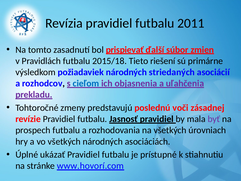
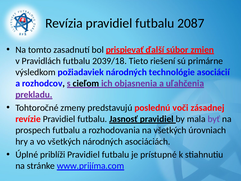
2011: 2011 -> 2087 (191, 23)
2015/18: 2015/18 -> 2039/18 (110, 61)
striedaných: striedaných -> technológie (172, 72)
cieľom colour: blue -> black (86, 83)
ukázať: ukázať -> priblíži (53, 154)
www.hovorí.com: www.hovorí.com -> www.prijíma.com (90, 166)
